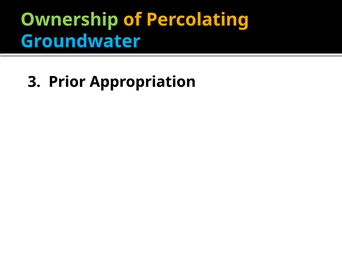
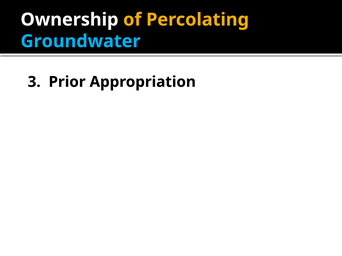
Ownership colour: light green -> white (69, 20)
